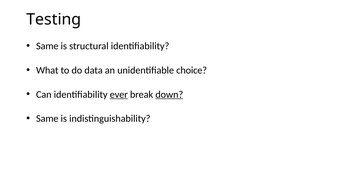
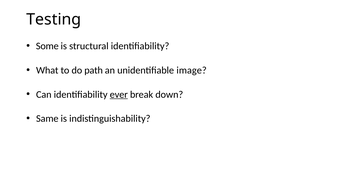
Same: Same -> Some (47, 46)
data: data -> path (94, 71)
choice: choice -> image (192, 71)
down underline: present -> none (169, 95)
